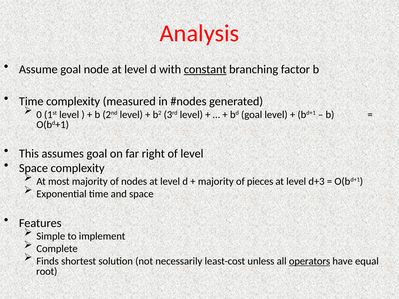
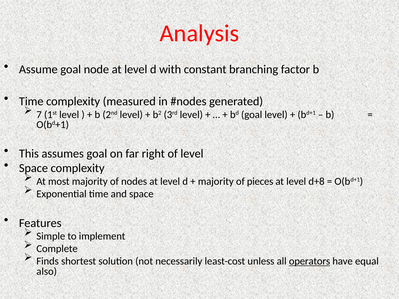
constant underline: present -> none (205, 70)
0: 0 -> 7 (39, 115)
d+3: d+3 -> d+8 (316, 181)
root: root -> also (47, 272)
